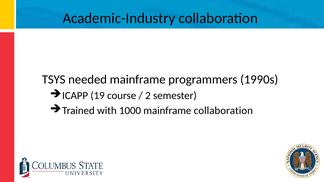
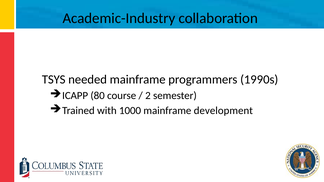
19: 19 -> 80 (98, 96)
mainframe collaboration: collaboration -> development (223, 111)
